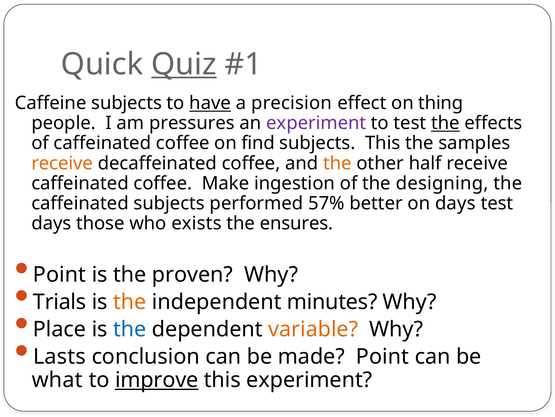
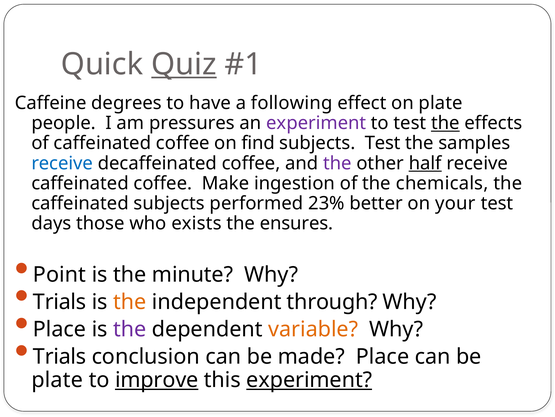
Caffeine subjects: subjects -> degrees (127, 103)
have underline: present -> none (210, 103)
precision: precision -> following (292, 103)
on thing: thing -> plate (441, 103)
subjects This: This -> Test (383, 143)
receive colour: orange -> blue (62, 163)
the colour: orange -> purple (337, 163)
half underline: none -> present (425, 163)
designing: designing -> chemicals (442, 183)
57%: 57% -> 23% (326, 203)
on days: days -> your (455, 203)
proven: proven -> minute (193, 274)
minutes: minutes -> through (332, 302)
the colour: blue -> purple (130, 329)
Lasts: Lasts -> Trials (60, 356)
made Point: Point -> Place (383, 356)
what: what -> plate (57, 379)
experiment underline: none -> present (309, 379)
